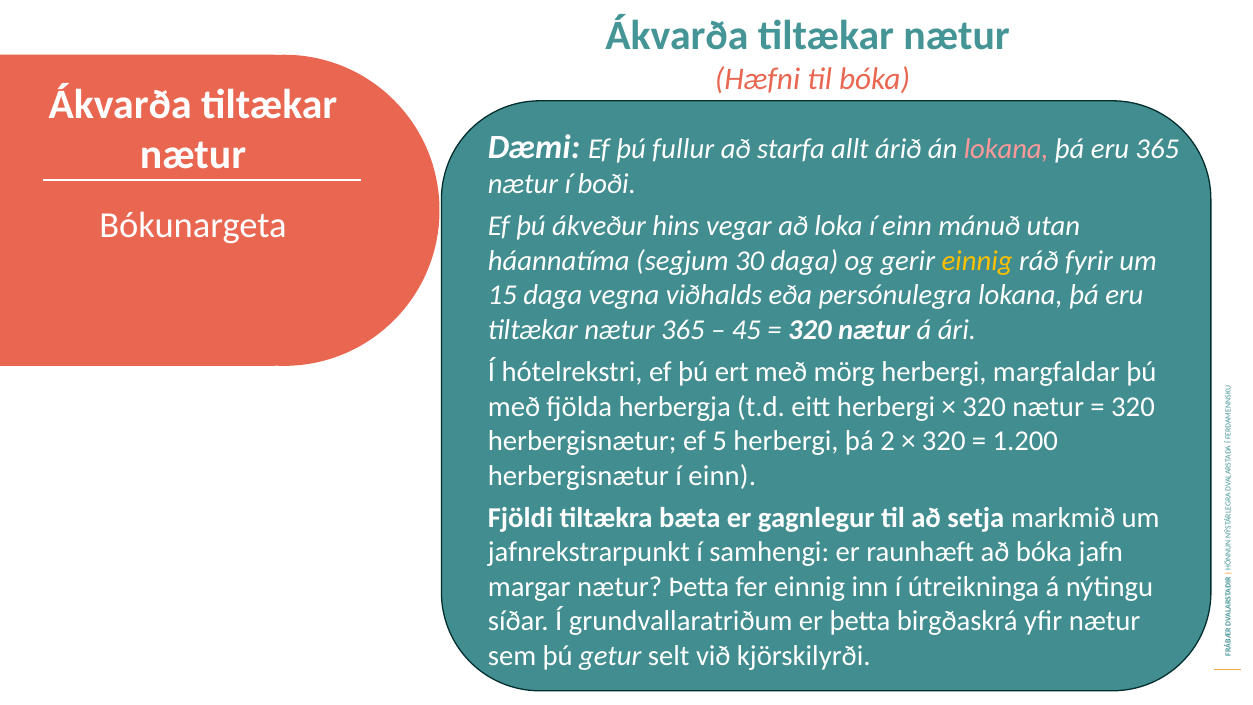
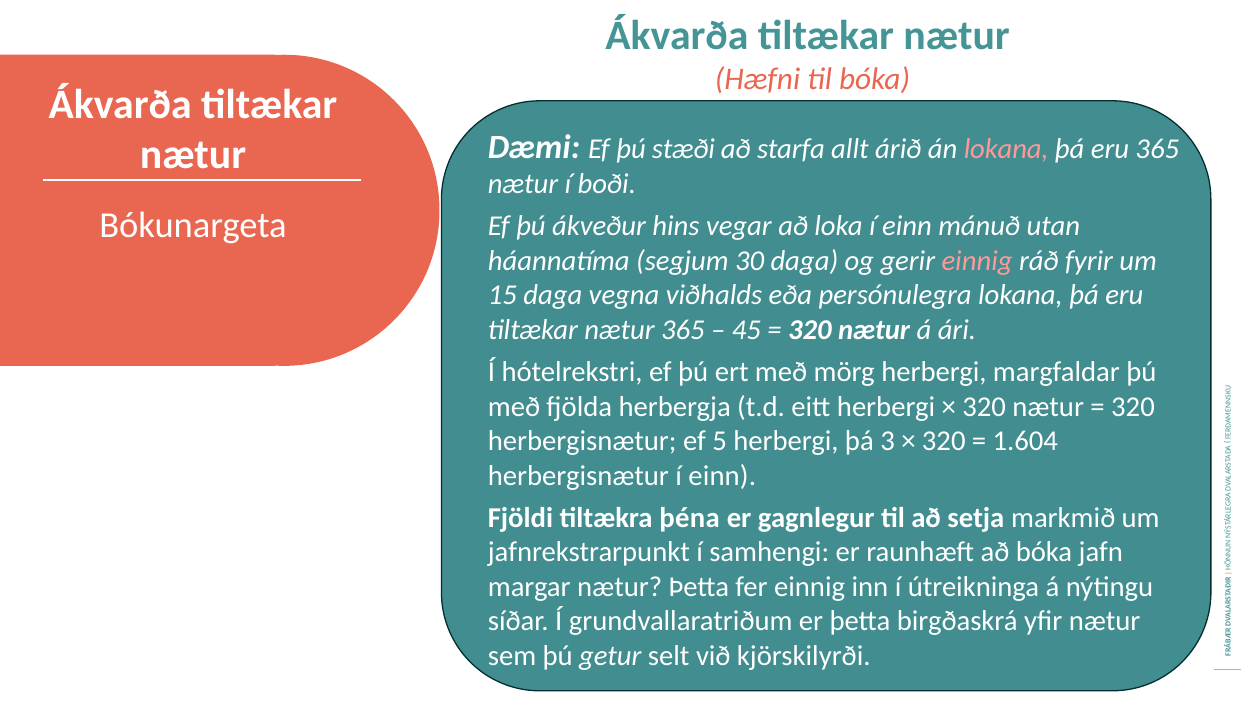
fullur: fullur -> stæði (683, 149)
einnig colour: yellow -> pink (977, 261)
2: 2 -> 3 (888, 441)
1.200: 1.200 -> 1.604 (1025, 441)
bæta: bæta -> þéna (690, 518)
